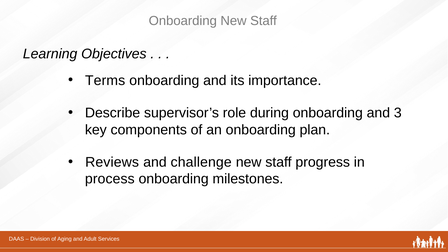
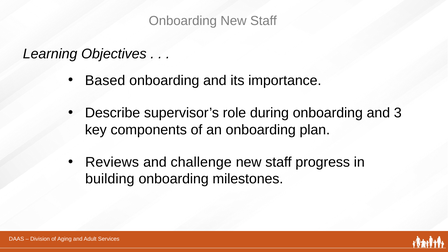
Terms: Terms -> Based (105, 80)
process: process -> building (110, 179)
